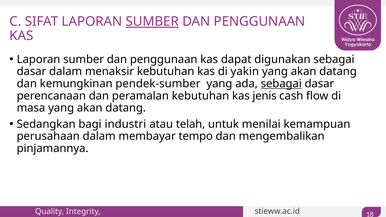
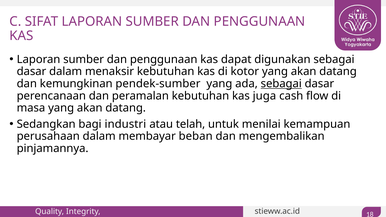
SUMBER underline: present -> none (152, 22)
yakin: yakin -> kotor (245, 72)
jenis: jenis -> juga (264, 96)
tempo: tempo -> beban (196, 136)
